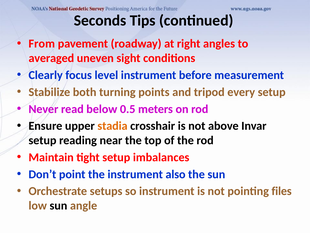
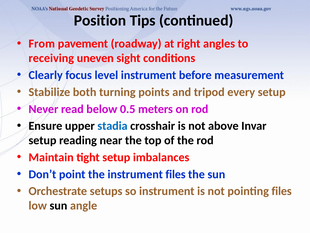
Seconds: Seconds -> Position (100, 20)
averaged: averaged -> receiving (51, 58)
stadia colour: orange -> blue (112, 126)
instrument also: also -> files (176, 174)
